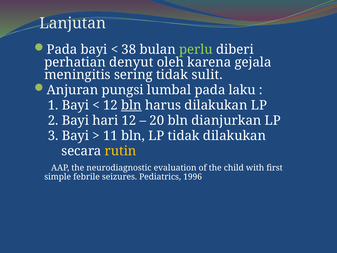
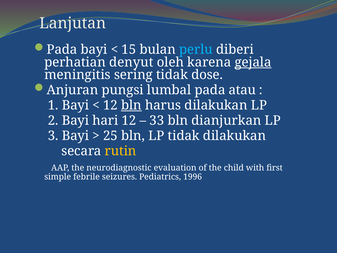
38: 38 -> 15 (129, 50)
perlu colour: light green -> light blue (196, 50)
gejala underline: none -> present (253, 62)
sulit: sulit -> dose (207, 75)
laku: laku -> atau (242, 90)
20: 20 -> 33 (157, 120)
11: 11 -> 25 (110, 136)
